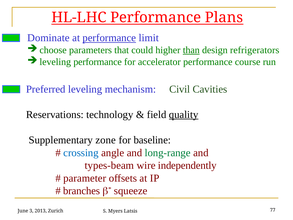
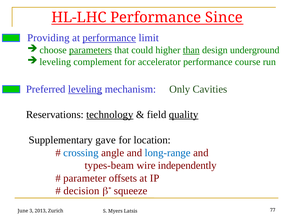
Plans: Plans -> Since (224, 17)
Dominate: Dominate -> Providing (48, 38)
parameters underline: none -> present (90, 50)
refrigerators: refrigerators -> underground (255, 50)
leveling performance: performance -> complement (98, 62)
leveling underline: none -> present (85, 89)
Civil: Civil -> Only (180, 89)
technology underline: none -> present (110, 114)
zone: zone -> gave (106, 140)
baseline: baseline -> location (152, 140)
long-range colour: green -> blue (168, 153)
branches: branches -> decision (81, 191)
